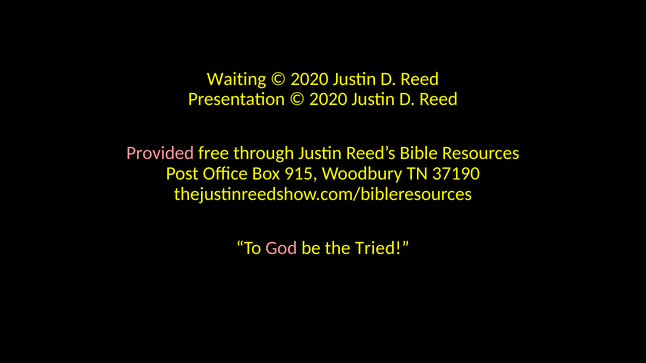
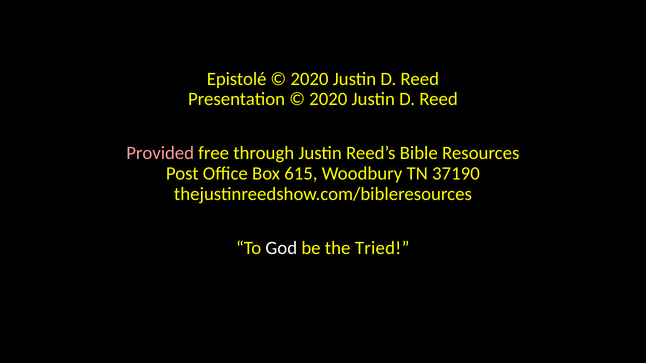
Waiting: Waiting -> Epistolé (237, 79)
915: 915 -> 615 (301, 174)
God colour: pink -> white (281, 248)
